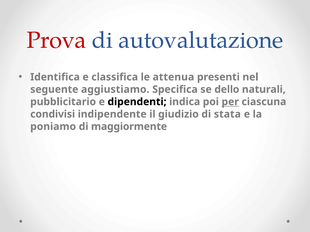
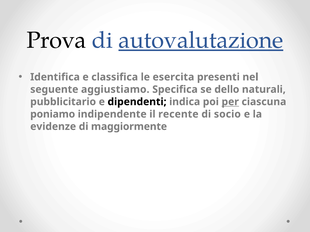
Prova colour: red -> black (56, 40)
autovalutazione underline: none -> present (201, 40)
attenua: attenua -> esercita (173, 77)
condivisi: condivisi -> poniamo (53, 114)
giudizio: giudizio -> recente (178, 114)
stata: stata -> socio (227, 114)
poniamo: poniamo -> evidenze (53, 127)
